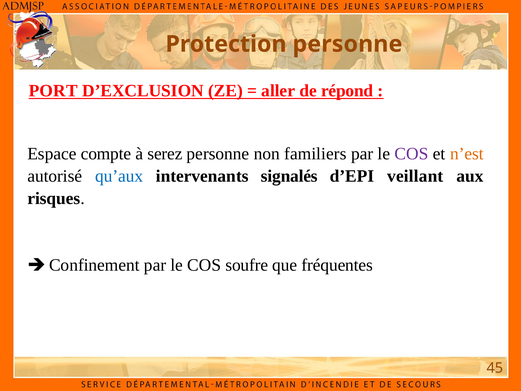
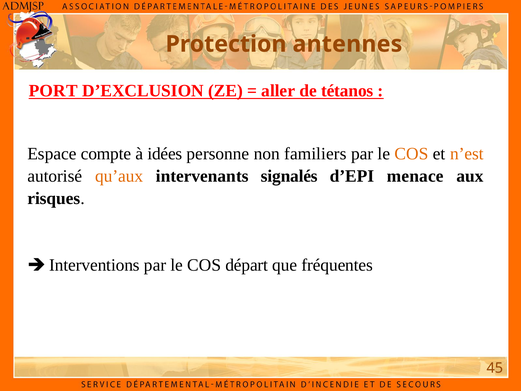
Protection personne: personne -> antennes (347, 44)
répond: répond -> tétanos (347, 91)
serez: serez -> idées (165, 154)
COS colour: purple -> orange (411, 154)
qu’aux colour: blue -> orange (119, 176)
veillant: veillant -> menace (415, 176)
Confinement: Confinement -> Interventions (94, 265)
soufre: soufre -> départ (247, 265)
